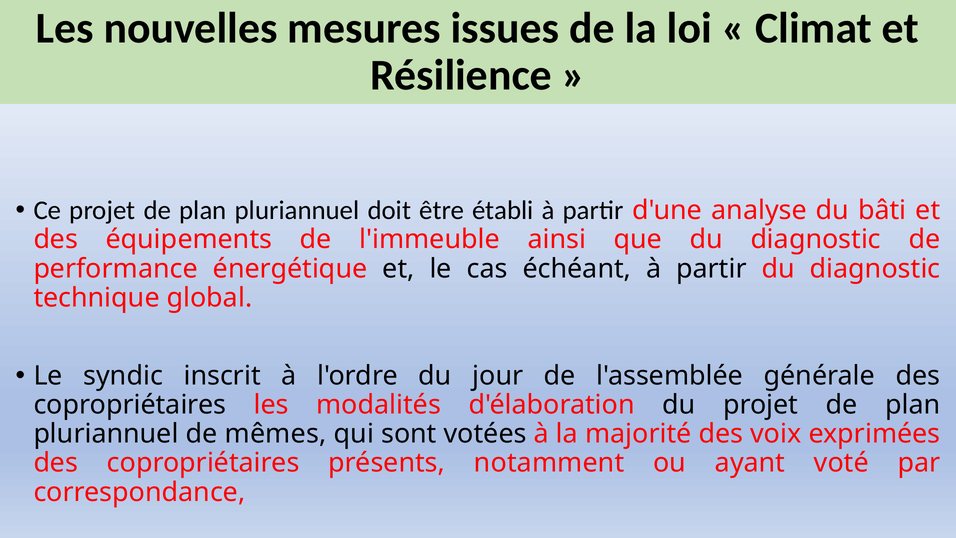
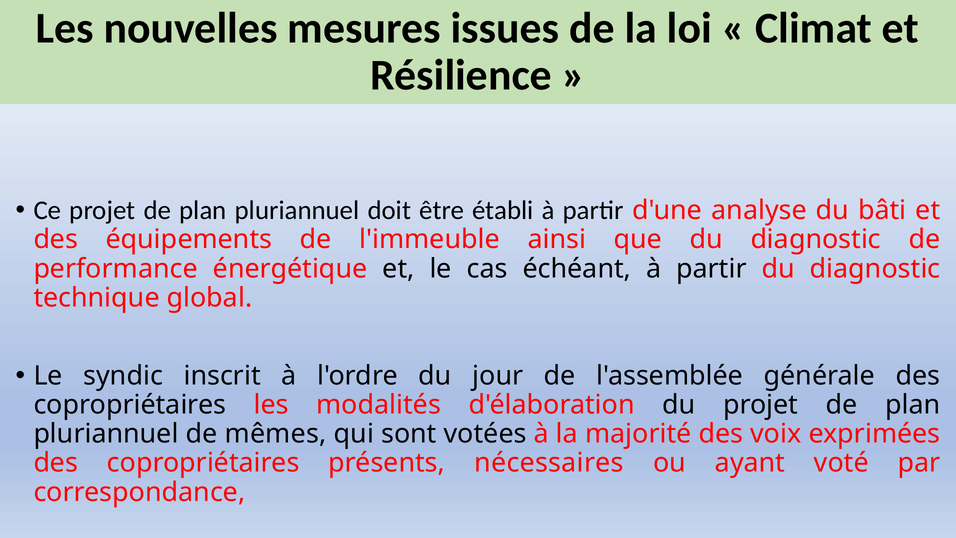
notamment: notamment -> nécessaires (549, 463)
